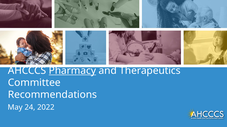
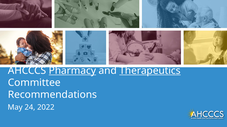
Therapeutics underline: none -> present (150, 71)
